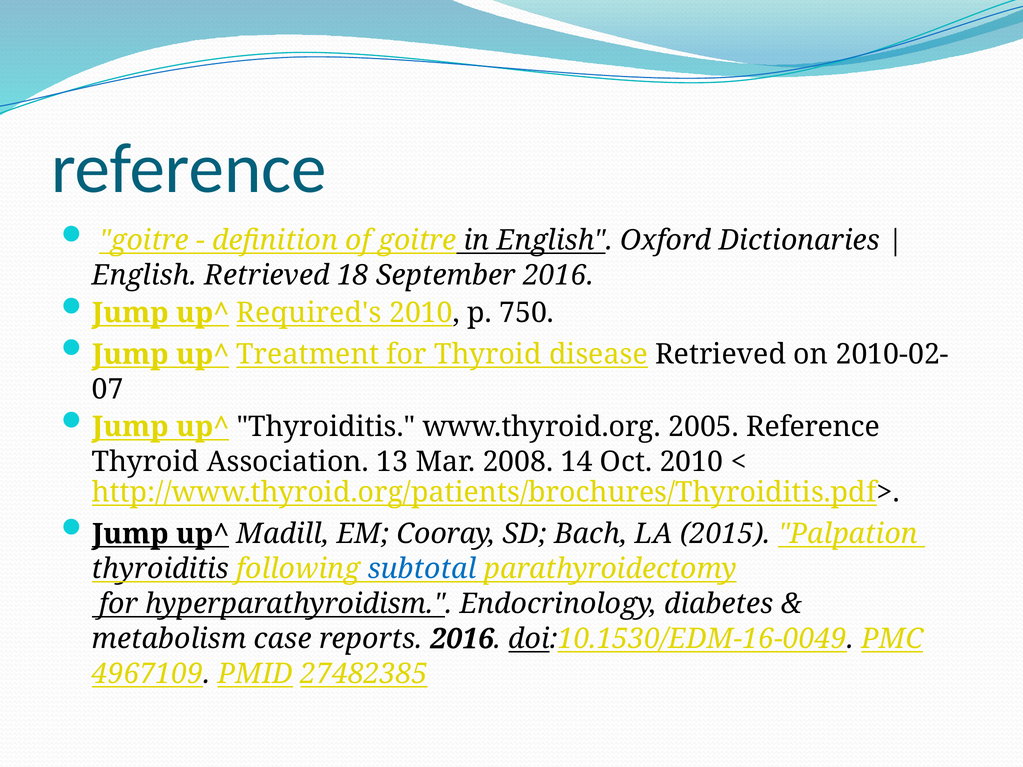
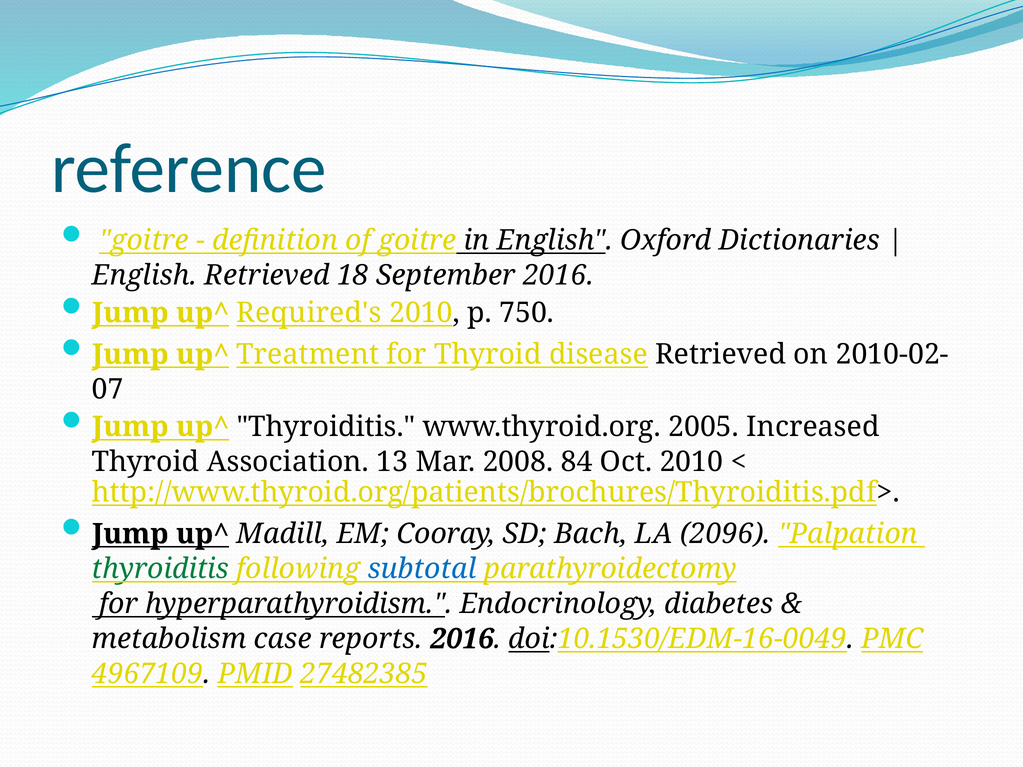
2005 Reference: Reference -> Increased (813, 427)
14: 14 -> 84 (577, 462)
2015: 2015 -> 2096 (725, 534)
thyroiditis colour: black -> green (161, 569)
